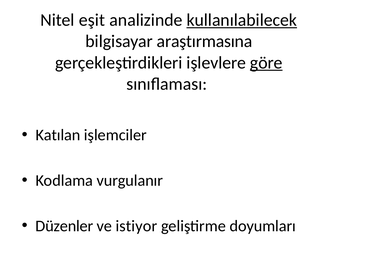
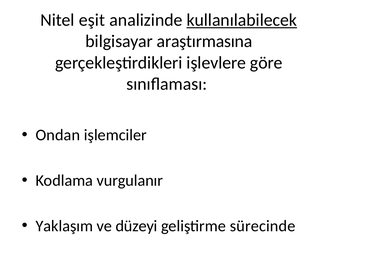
göre underline: present -> none (266, 63)
Katılan: Katılan -> Ondan (58, 135)
Düzenler: Düzenler -> Yaklaşım (64, 226)
istiyor: istiyor -> düzeyi (137, 226)
doyumları: doyumları -> sürecinde (263, 226)
